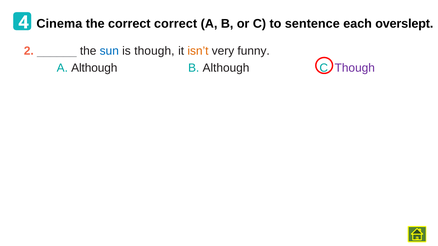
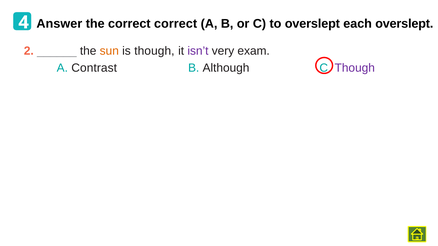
Cinema: Cinema -> Answer (59, 24)
to sentence: sentence -> overslept (312, 24)
sun colour: blue -> orange (109, 51)
isn’t colour: orange -> purple (198, 51)
funny: funny -> exam (254, 51)
A Although: Although -> Contrast (94, 68)
